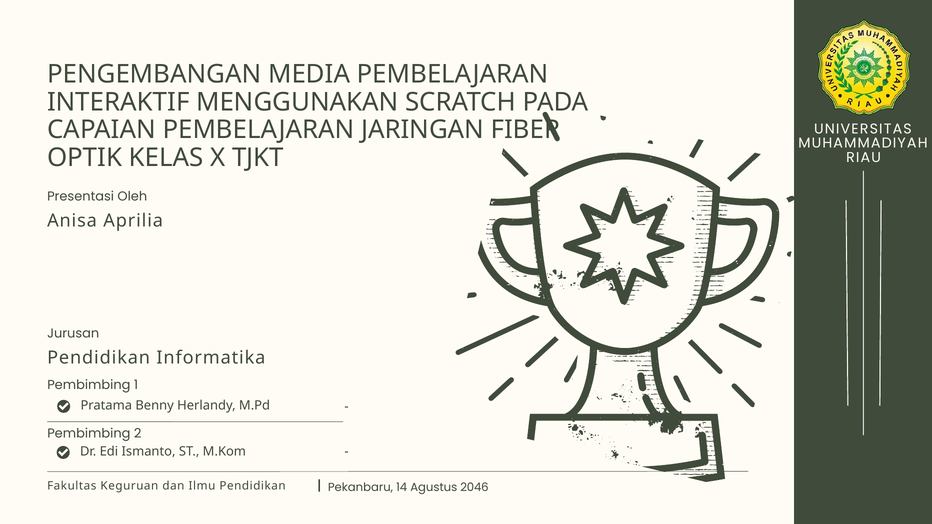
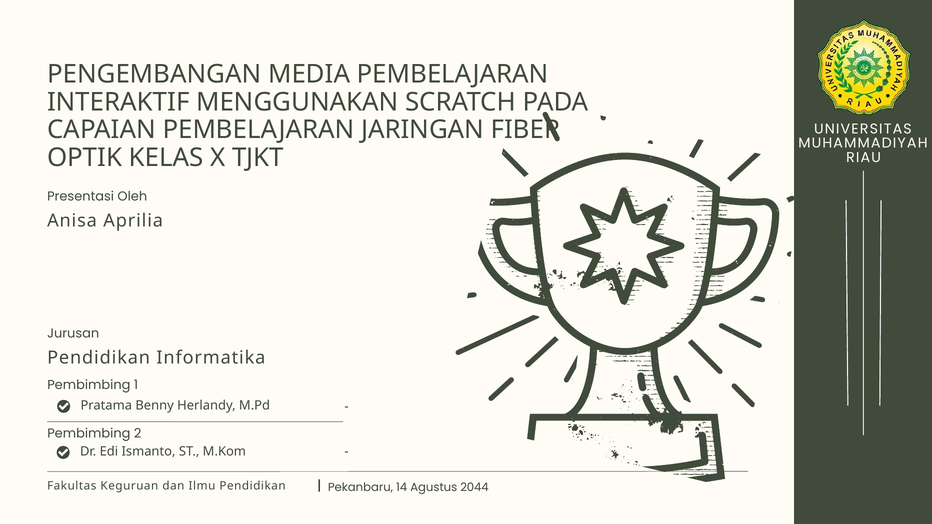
2046: 2046 -> 2044 (474, 487)
